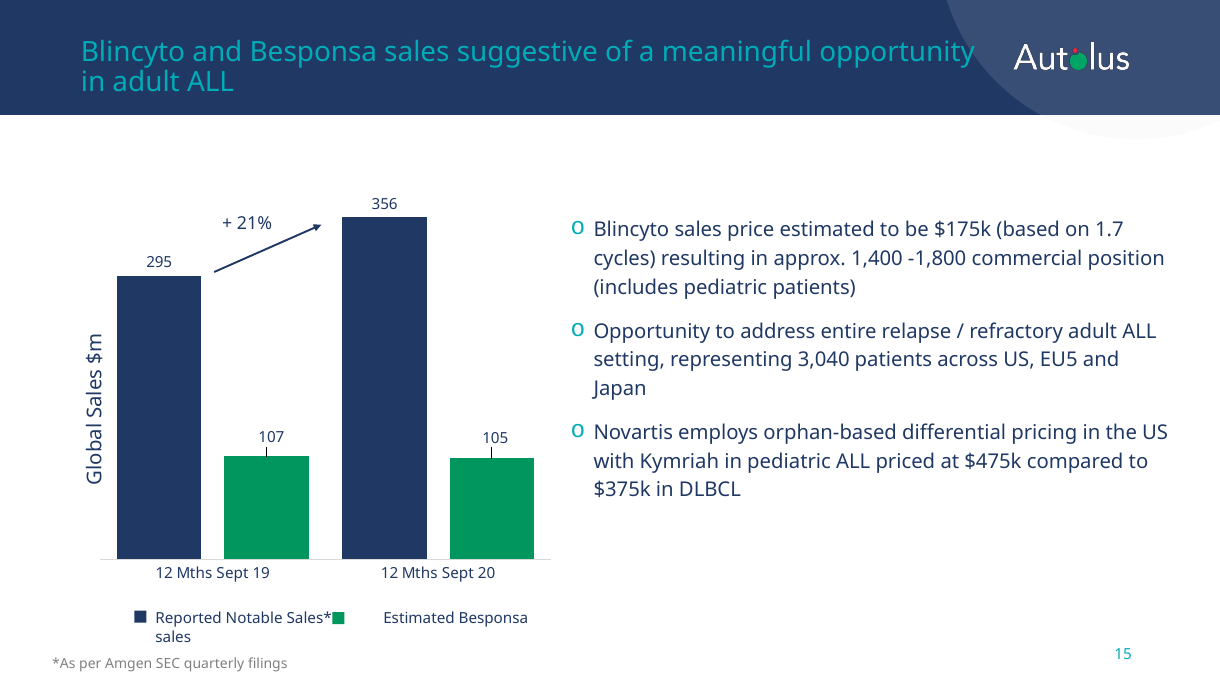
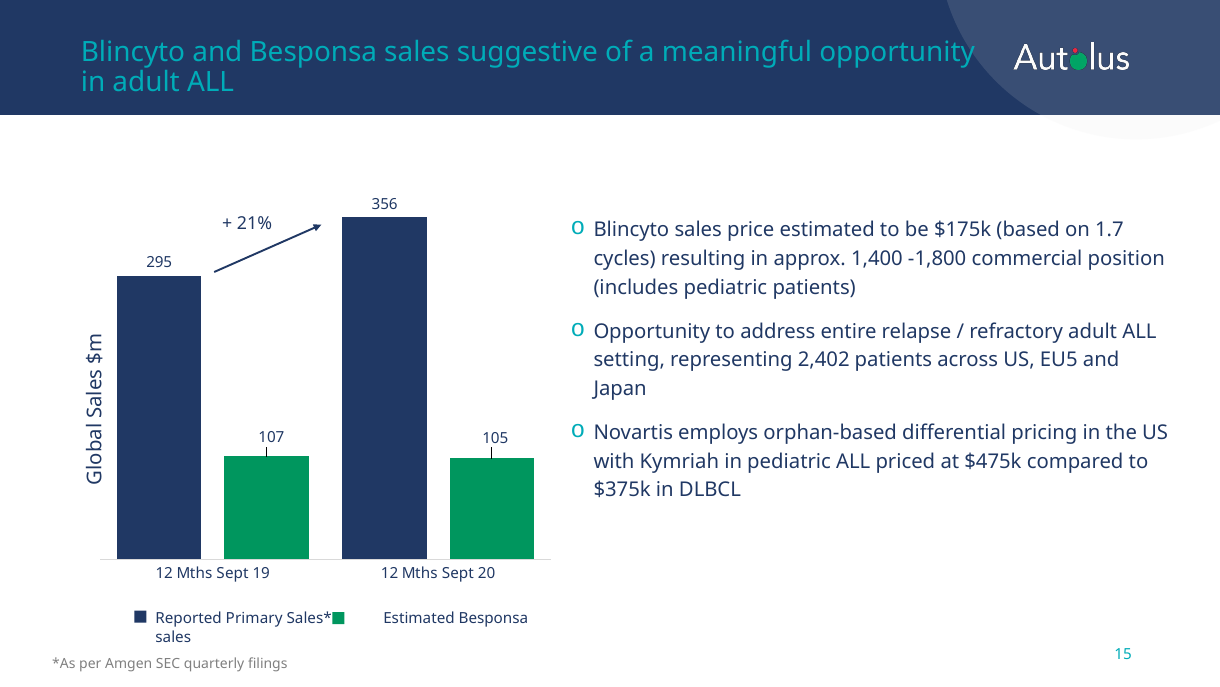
3,040: 3,040 -> 2,402 (824, 360)
Notable: Notable -> Primary (254, 618)
